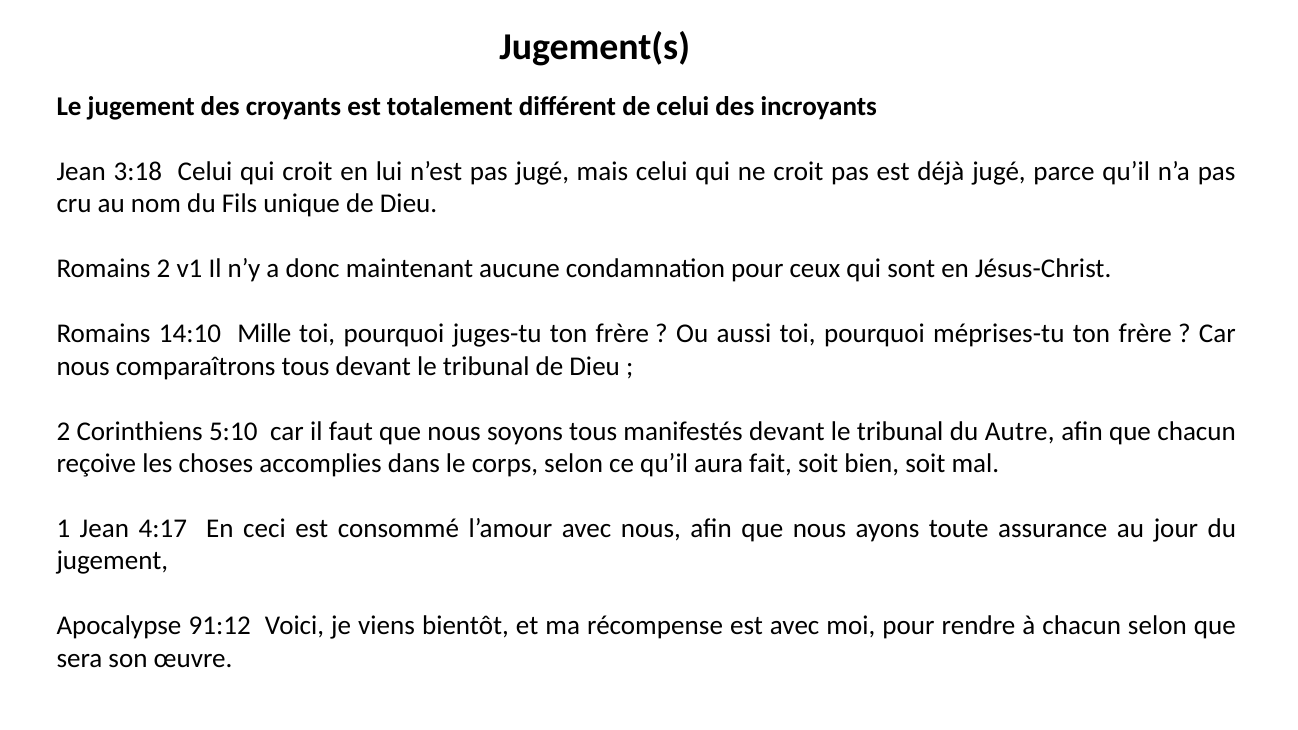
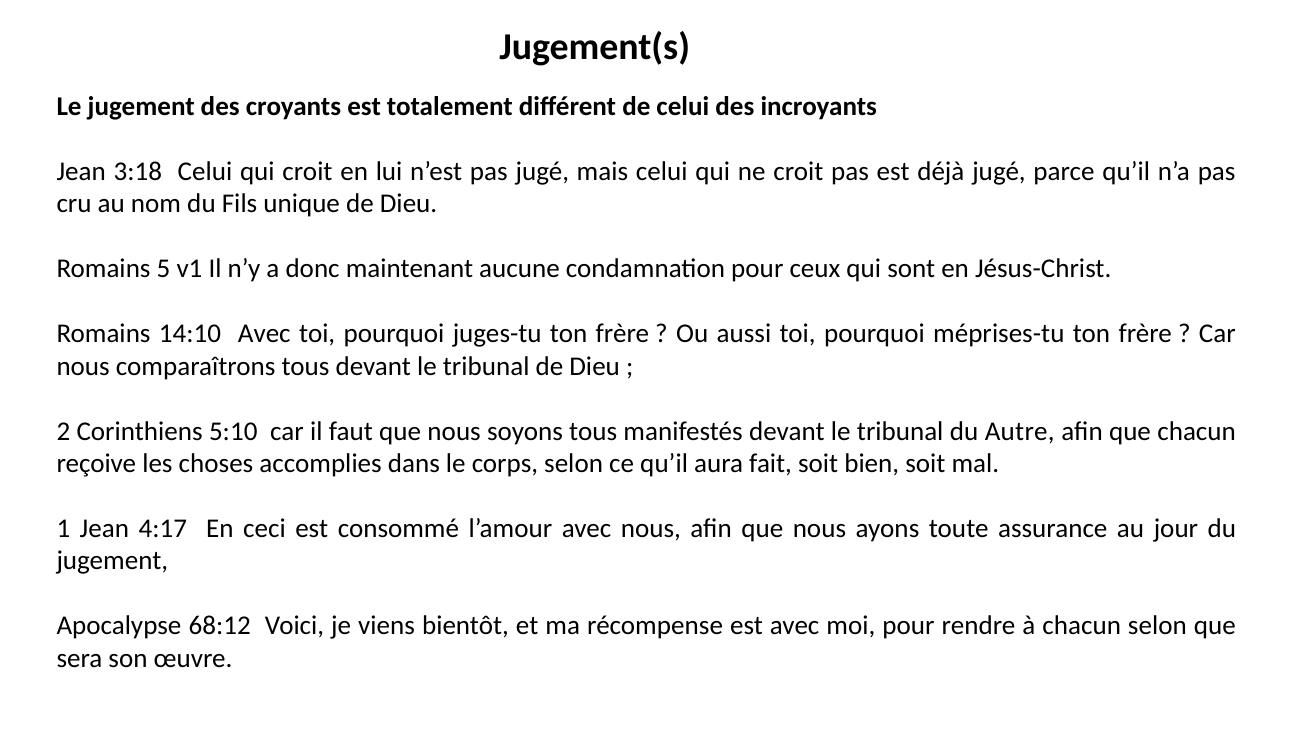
Romains 2: 2 -> 5 (163, 269)
14:10 Mille: Mille -> Avec (264, 334)
91:12: 91:12 -> 68:12 (220, 626)
